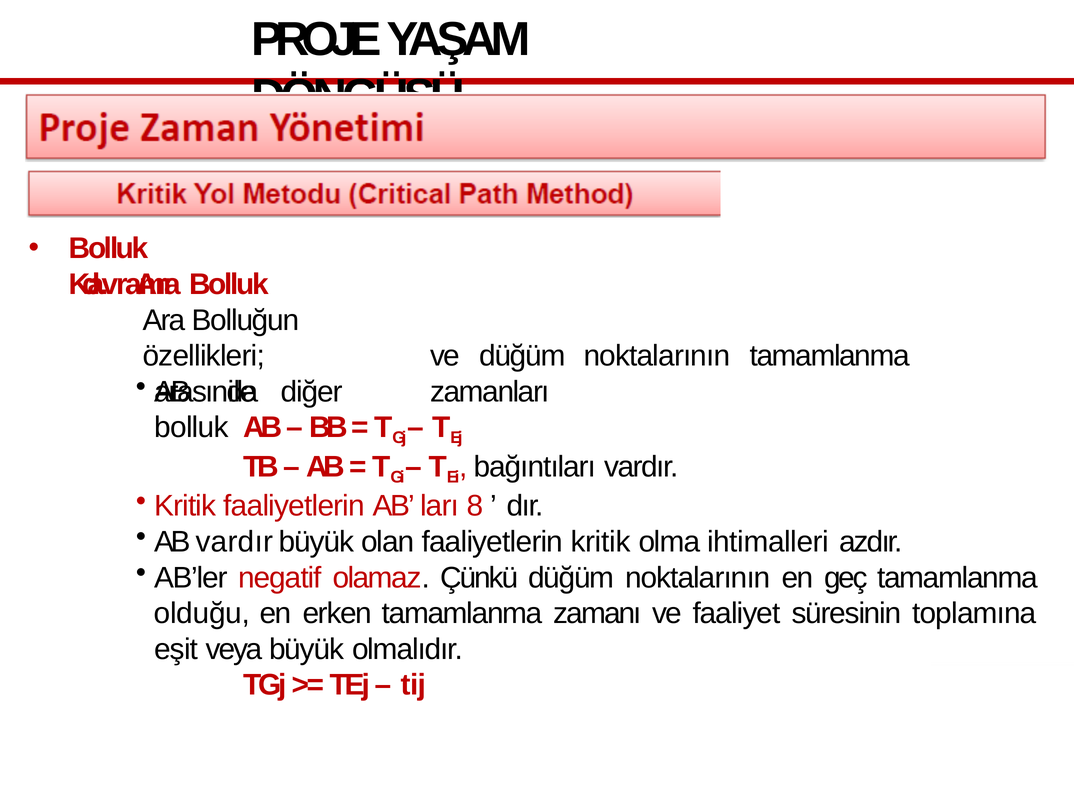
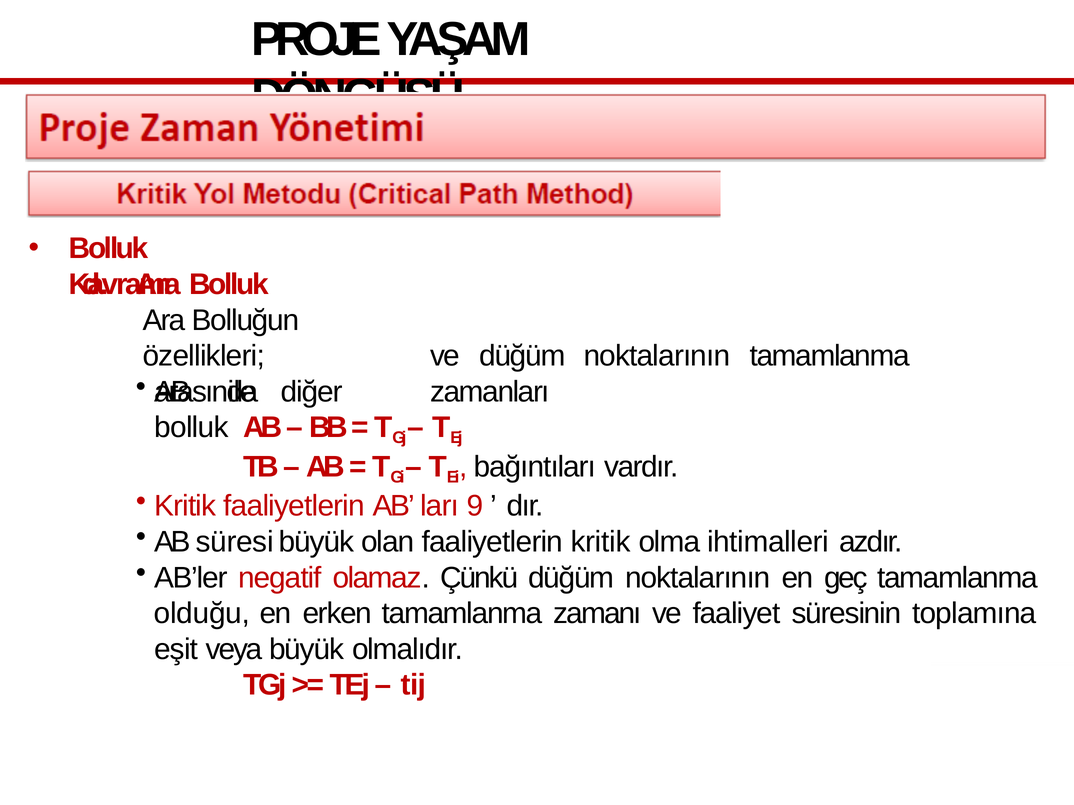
8: 8 -> 9 (475, 506)
AB vardır: vardır -> süresi (235, 542)
